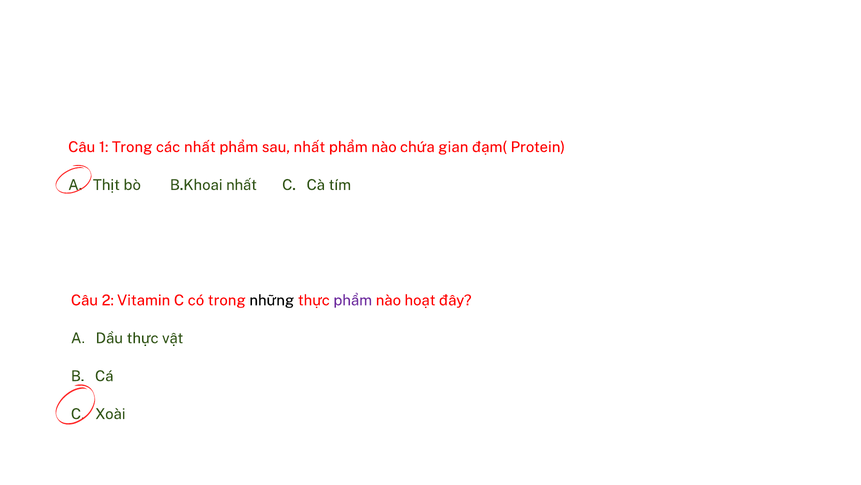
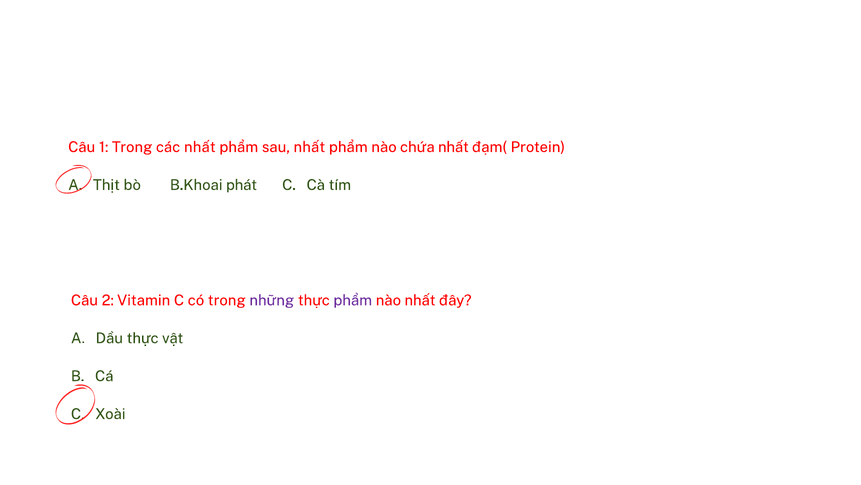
chứa gian: gian -> nhất (453, 147)
B.Khoai nhất: nhất -> phát (242, 185)
những colour: black -> purple (272, 300)
nào hoạt: hoạt -> nhất (420, 300)
